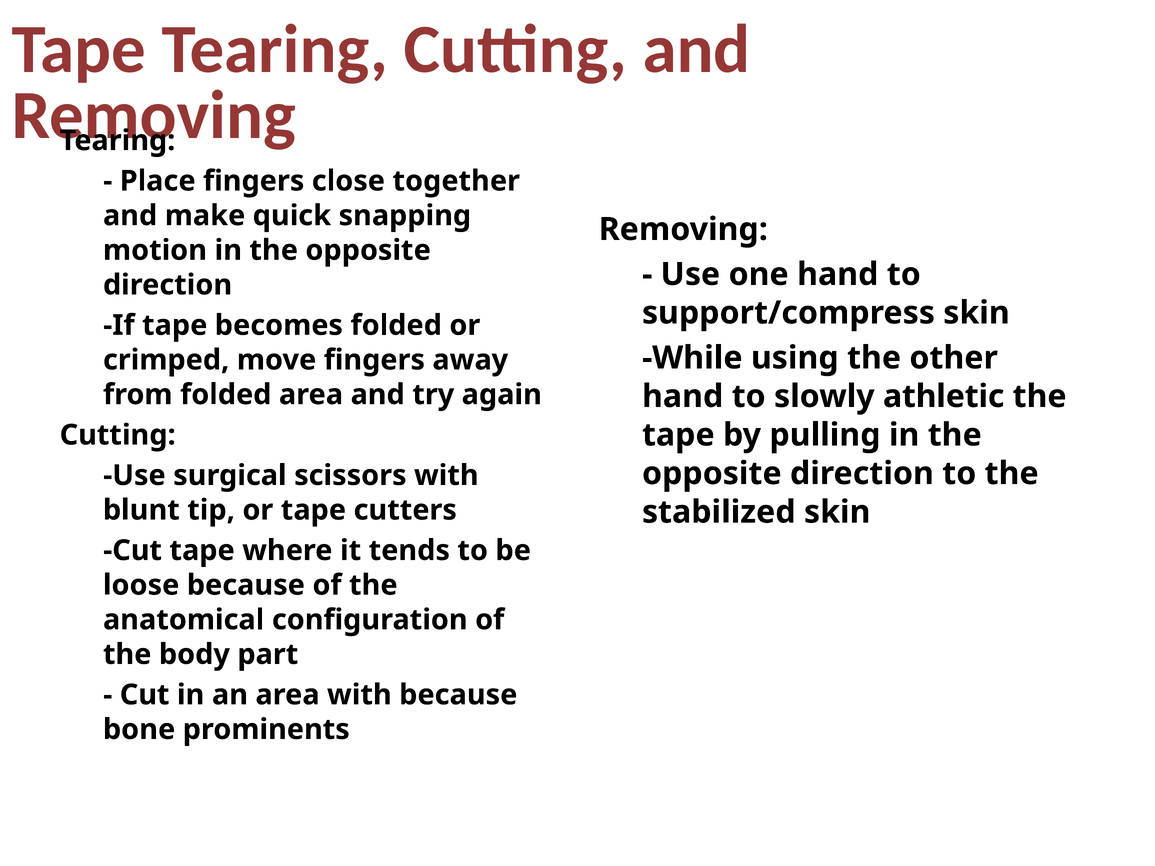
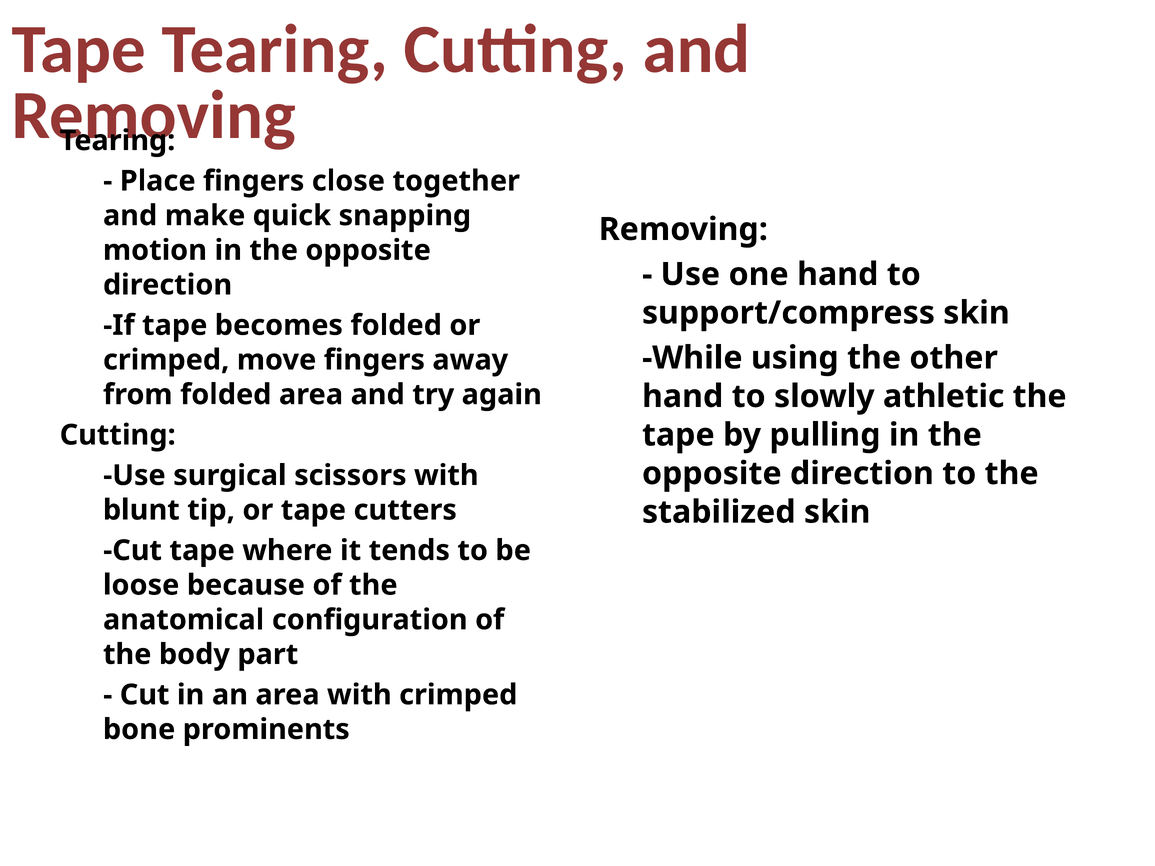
with because: because -> crimped (458, 695)
